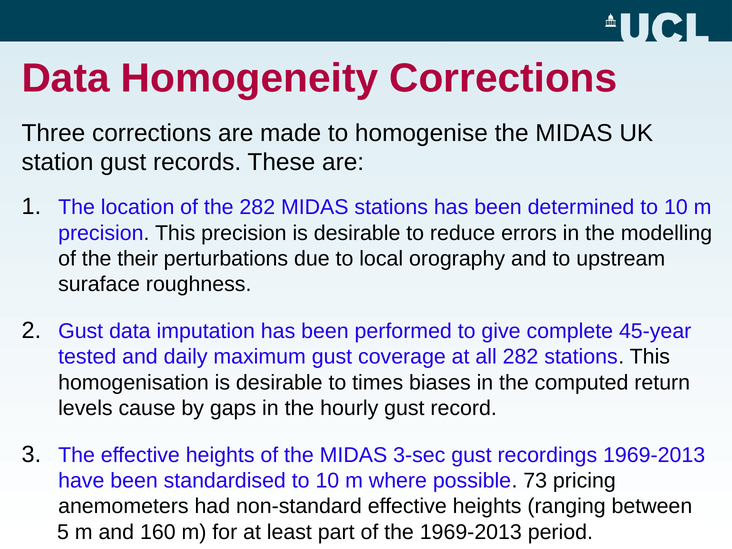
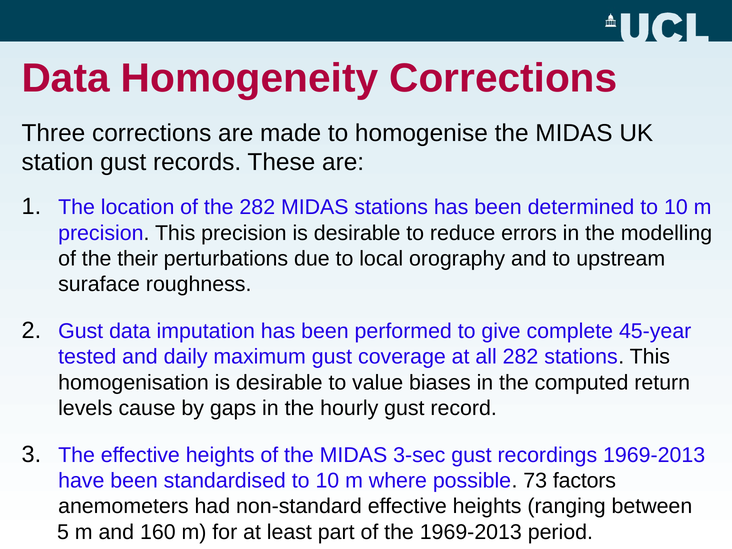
times: times -> value (378, 382)
pricing: pricing -> factors (584, 481)
